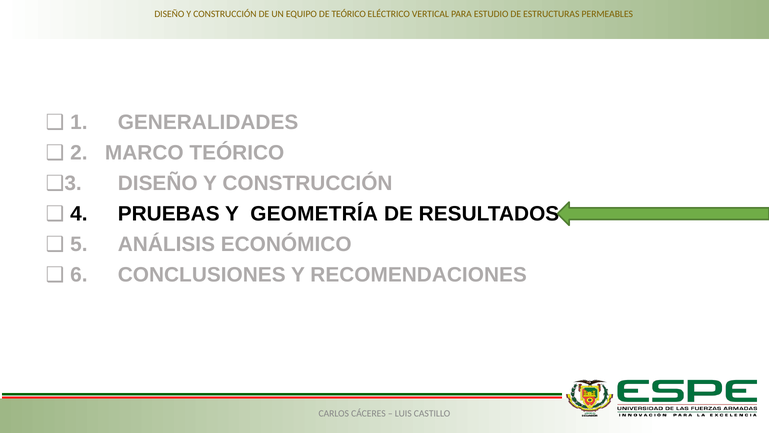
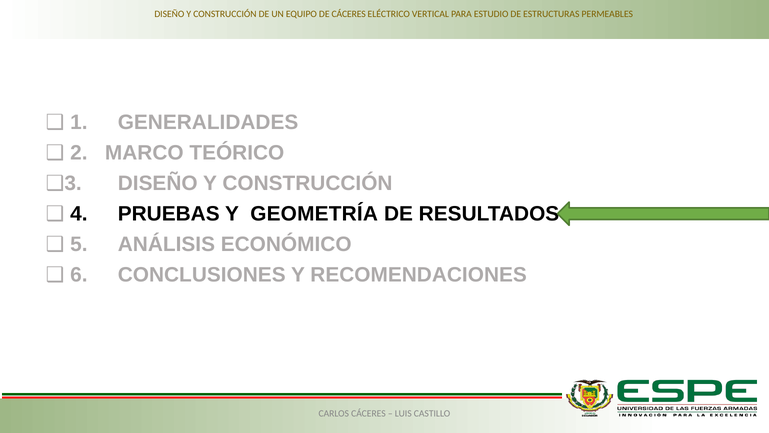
DE TEÓRICO: TEÓRICO -> CÁCERES (349, 14)
